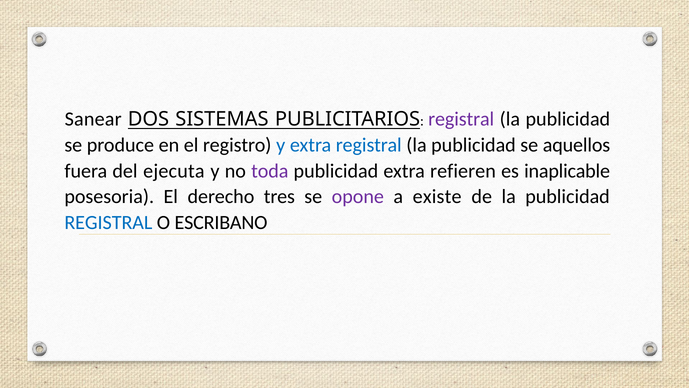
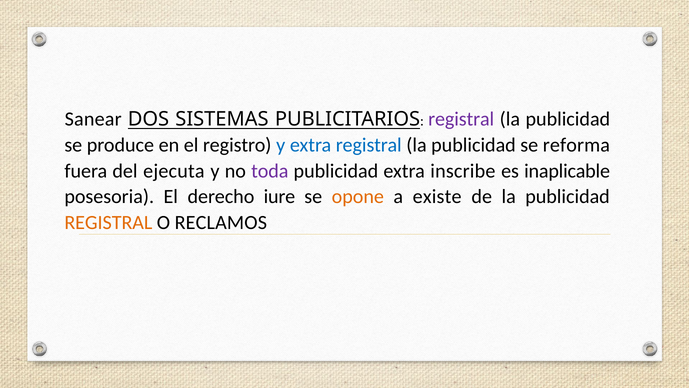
aquellos: aquellos -> reforma (576, 145)
refieren: refieren -> inscribe (463, 171)
tres: tres -> iure (279, 197)
opone colour: purple -> orange (358, 197)
REGISTRAL colour: blue -> orange (108, 222)
ESCRIBANO: ESCRIBANO -> RECLAMOS (221, 222)
